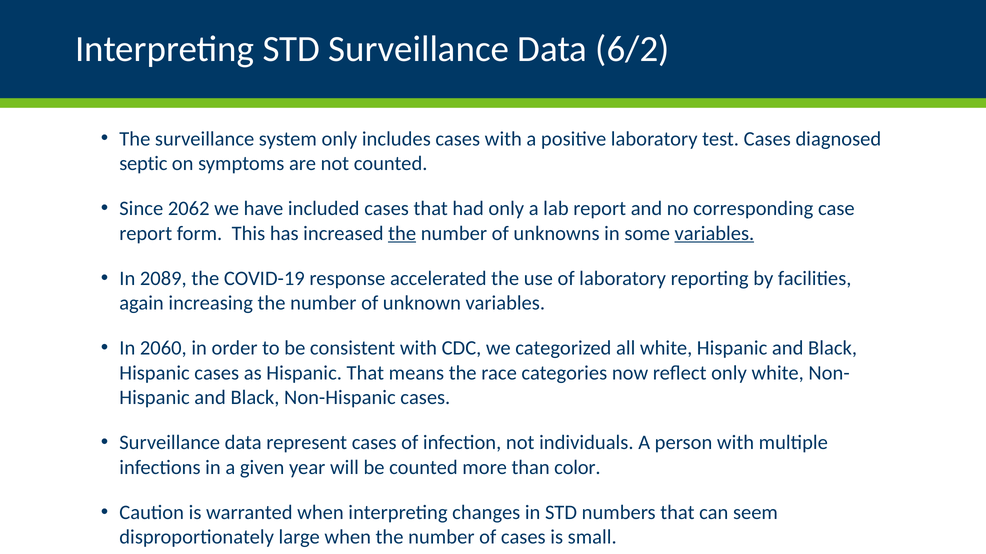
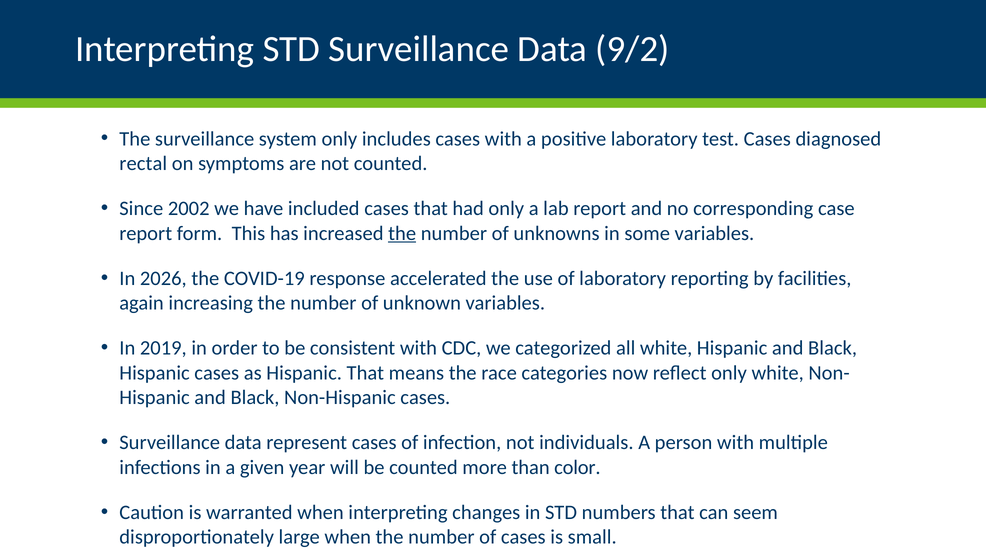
6/2: 6/2 -> 9/2 (633, 49)
septic: septic -> rectal (143, 164)
2062: 2062 -> 2002 (189, 209)
variables underline: present -> none (714, 233)
2089: 2089 -> 2026 (163, 279)
2060: 2060 -> 2019 (163, 349)
